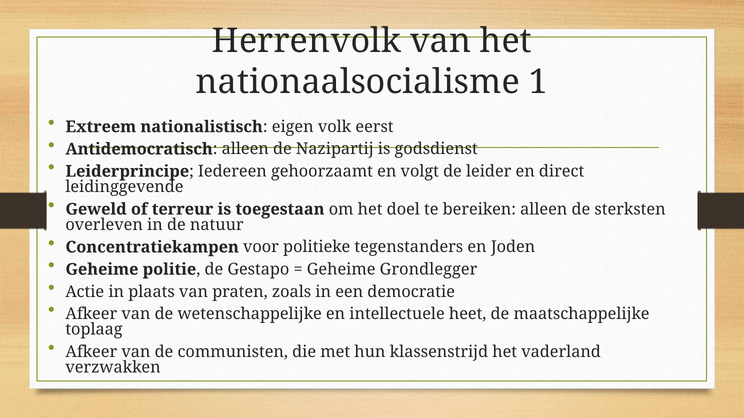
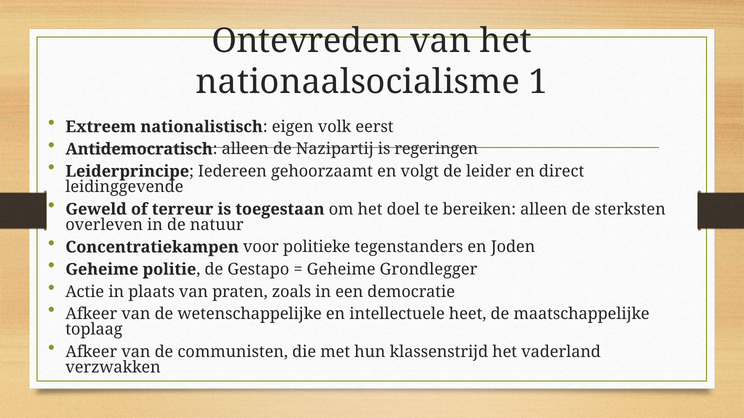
Herrenvolk: Herrenvolk -> Ontevreden (307, 41)
godsdienst: godsdienst -> regeringen (436, 149)
